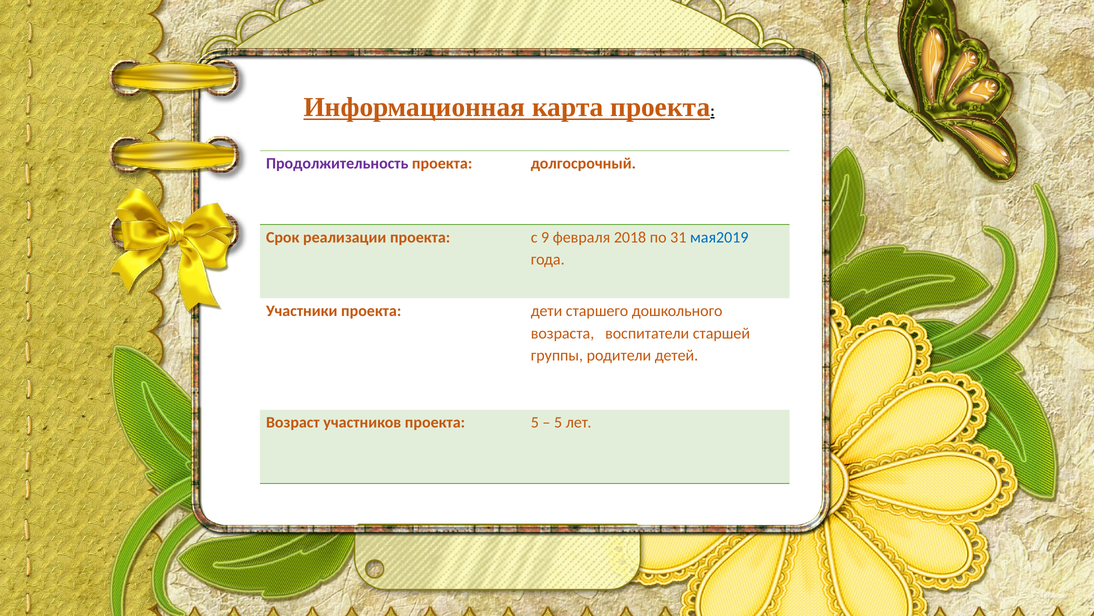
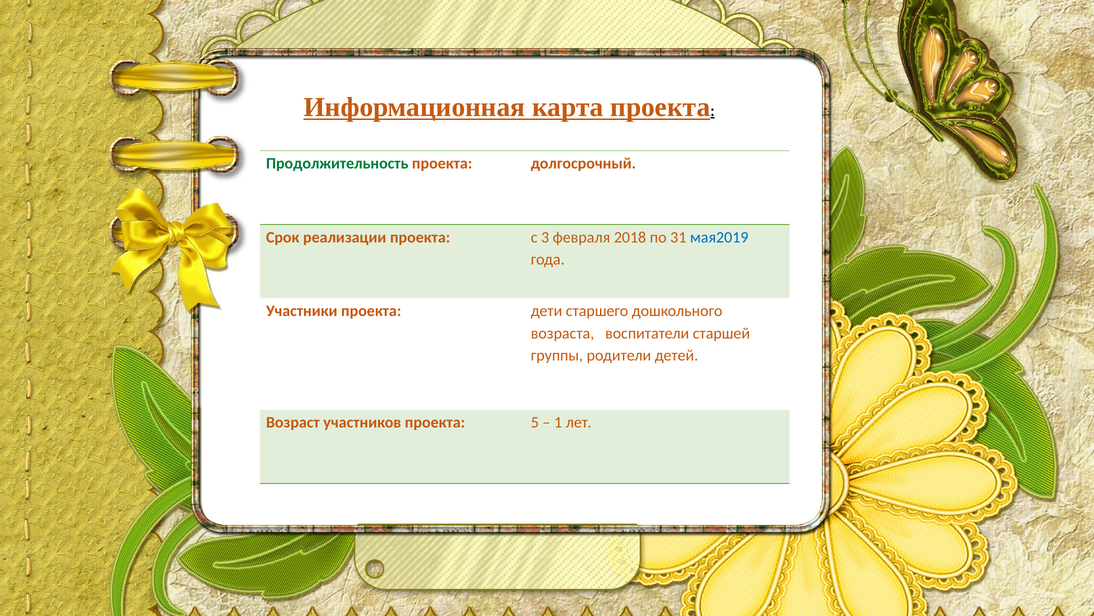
Продолжительность colour: purple -> green (337, 163)
9: 9 -> 3 (545, 237)
5: 5 -> 1 (558, 422)
